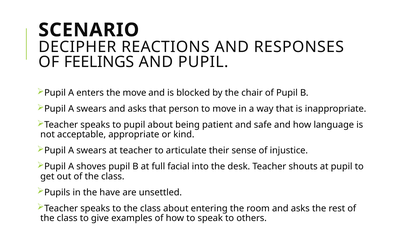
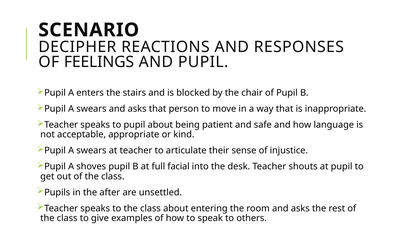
the move: move -> stairs (134, 93)
have: have -> after (110, 193)
